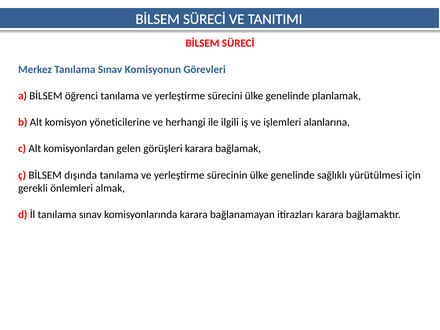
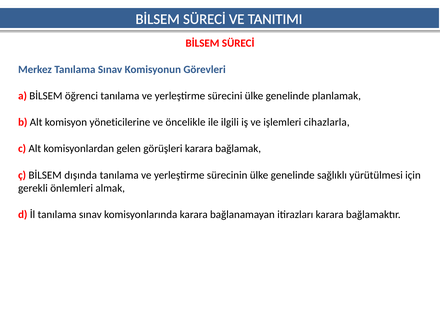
herhangi: herhangi -> öncelikle (186, 122)
alanlarına: alanlarına -> cihazlarla (327, 122)
